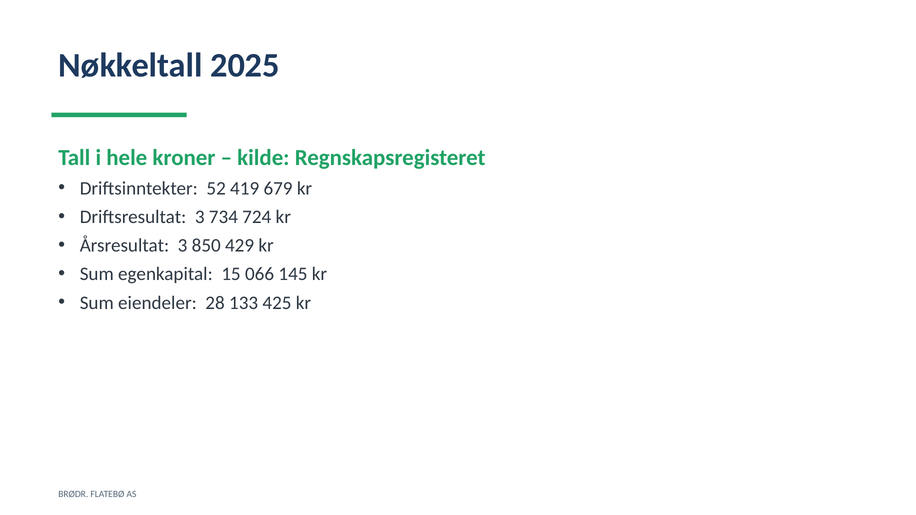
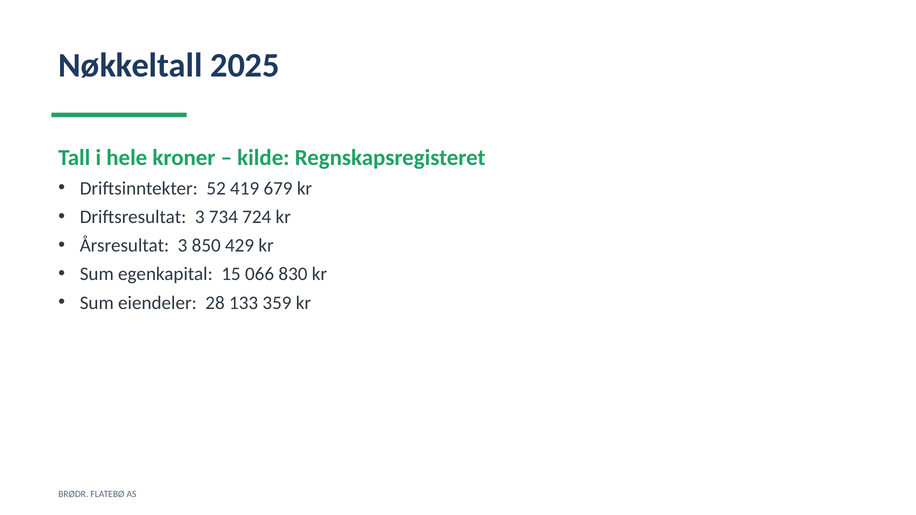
145: 145 -> 830 (293, 274)
425: 425 -> 359 (277, 303)
